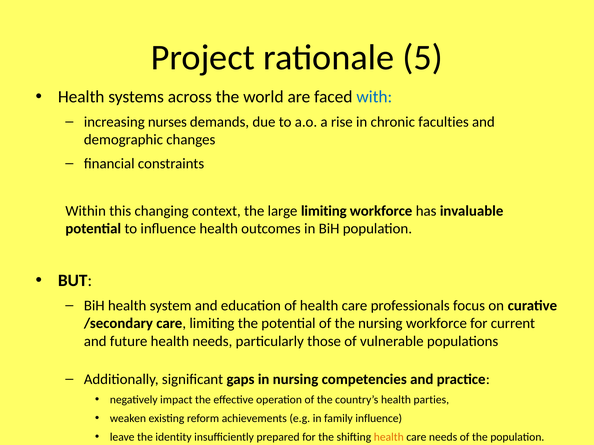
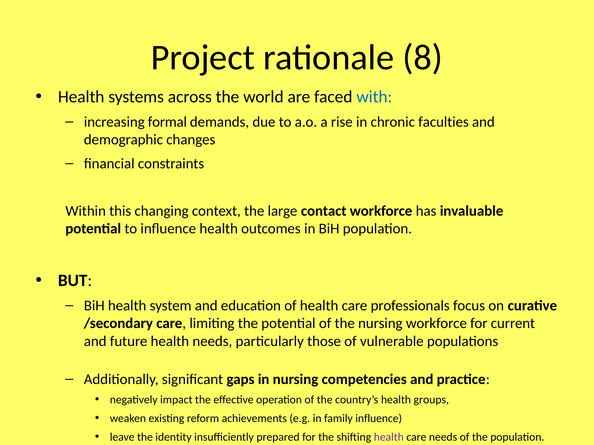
5: 5 -> 8 (423, 58)
nurses: nurses -> formal (167, 122)
large limiting: limiting -> contact (324, 211)
parties: parties -> groups (431, 400)
health colour: orange -> purple (389, 438)
